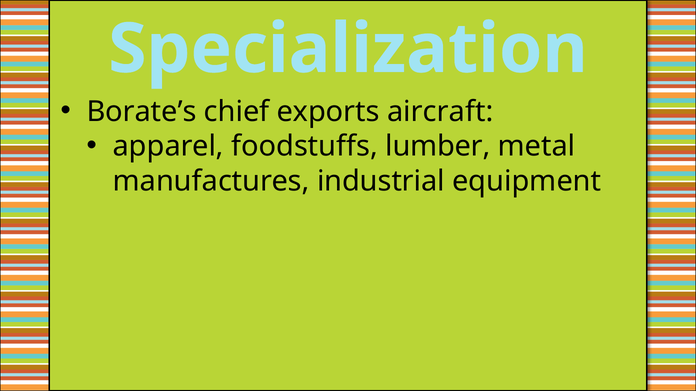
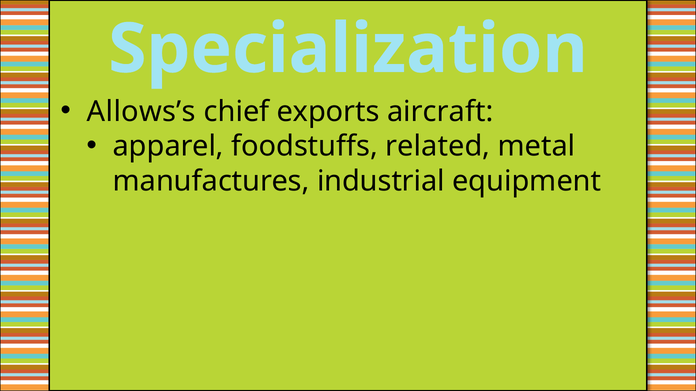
Borate’s: Borate’s -> Allows’s (141, 112)
lumber: lumber -> related (438, 146)
